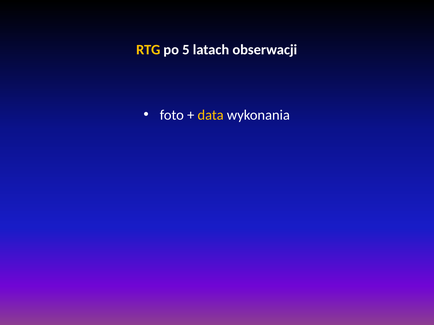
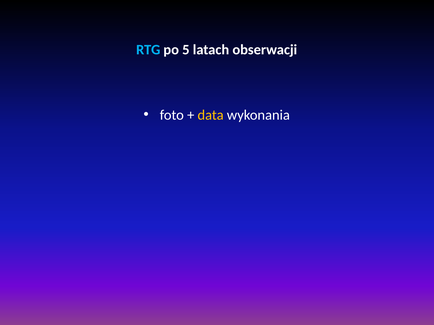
RTG colour: yellow -> light blue (148, 50)
